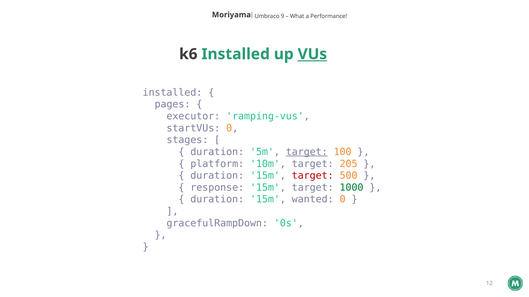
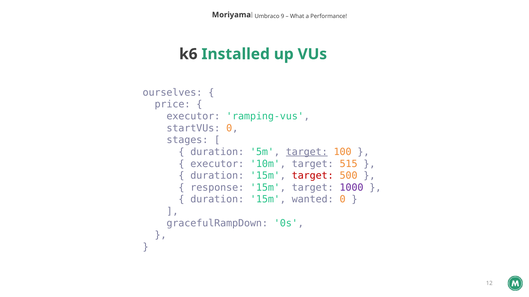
VUs underline: present -> none (312, 54)
installed: installed -> ourselves (172, 93)
pages: pages -> price (172, 105)
platform: platform -> executor (217, 164)
205: 205 -> 515 (349, 164)
1000 colour: green -> purple (352, 188)
